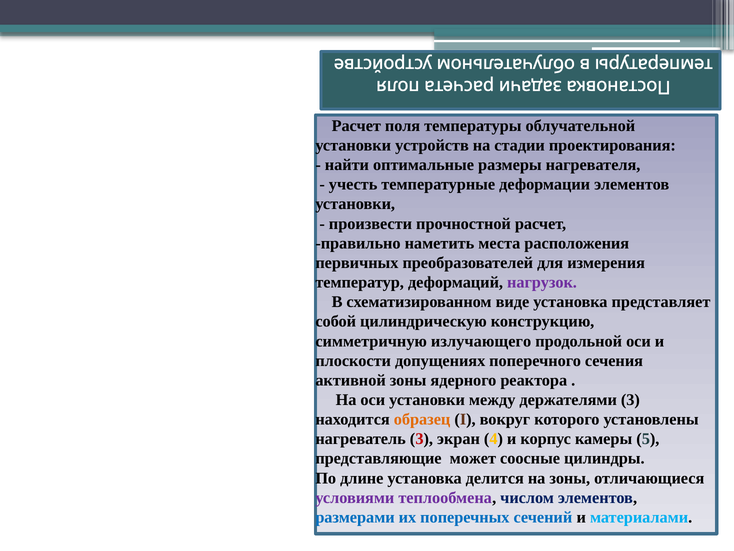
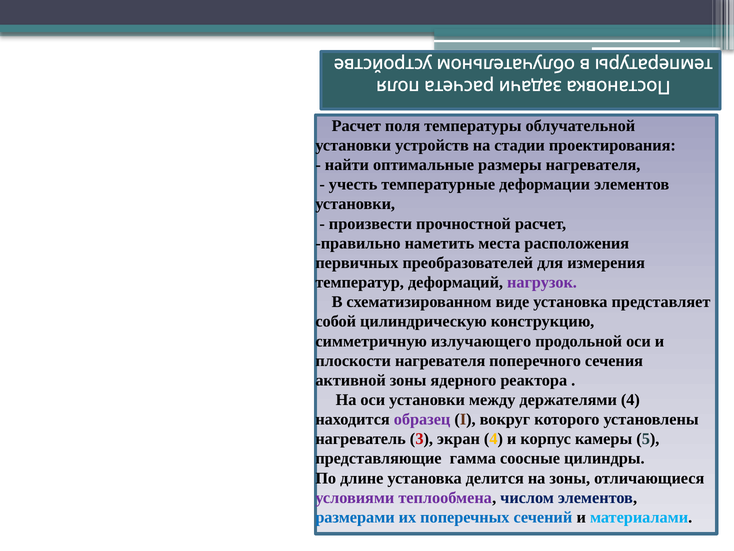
плоскости допущениях: допущениях -> нагревателя (440, 360)
держателями 3: 3 -> 4 (630, 400)
образец colour: orange -> purple (422, 419)
может: может -> гамма (473, 458)
